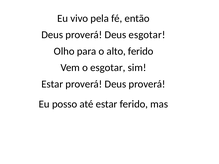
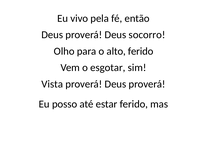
Deus esgotar: esgotar -> socorro (147, 35)
Estar: Estar -> Vista (52, 84)
